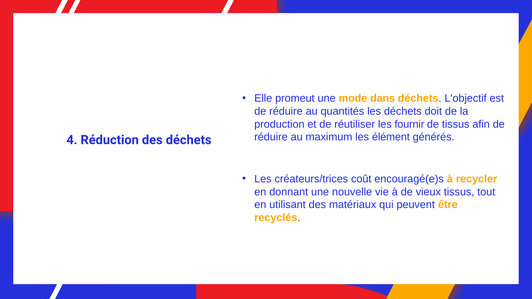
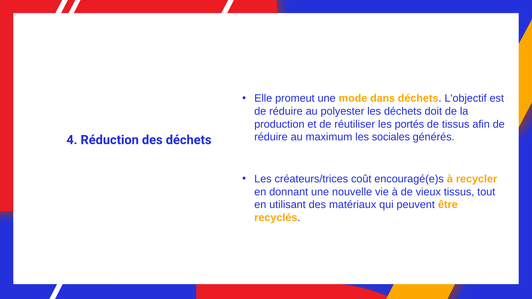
quantités: quantités -> polyester (342, 111)
fournir: fournir -> portés (409, 124)
élément: élément -> sociales (391, 137)
